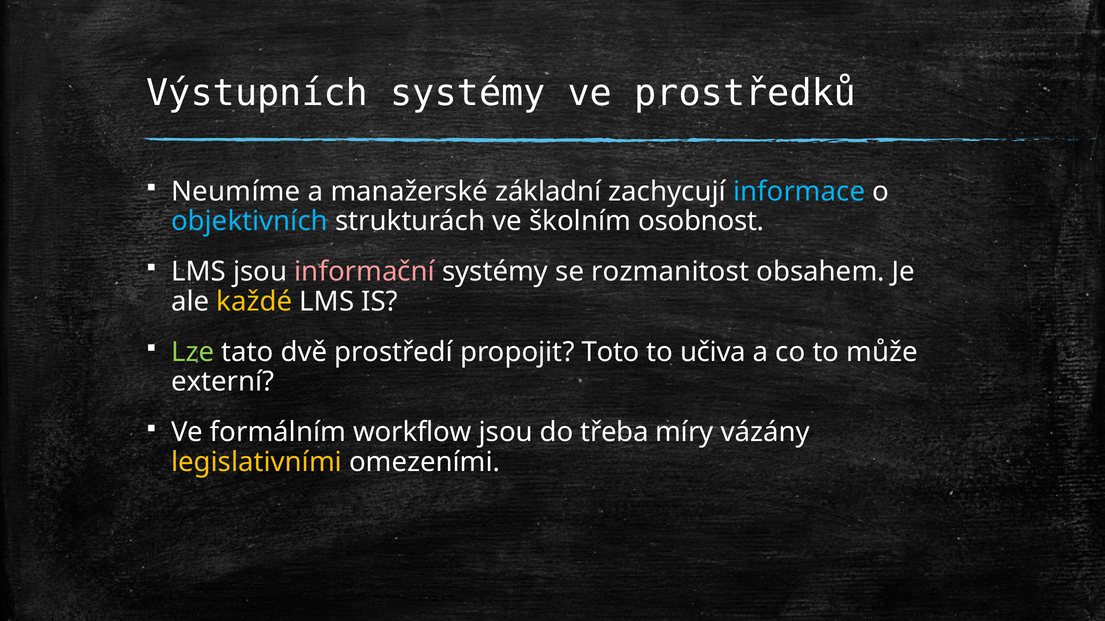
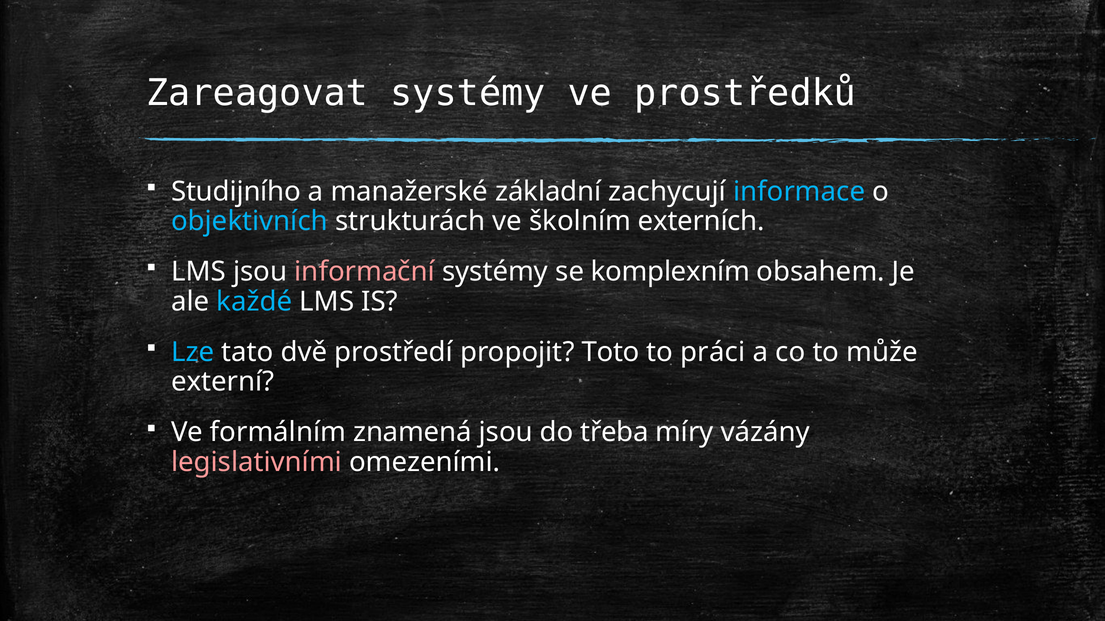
Výstupních: Výstupních -> Zareagovat (257, 93)
Neumíme: Neumíme -> Studijního (236, 192)
osobnost: osobnost -> externích (701, 221)
rozmanitost: rozmanitost -> komplexním (670, 272)
každé colour: yellow -> light blue (254, 302)
Lze colour: light green -> light blue (193, 352)
učiva: učiva -> práci (713, 352)
workflow: workflow -> znamená (412, 433)
legislativními colour: yellow -> pink (257, 463)
